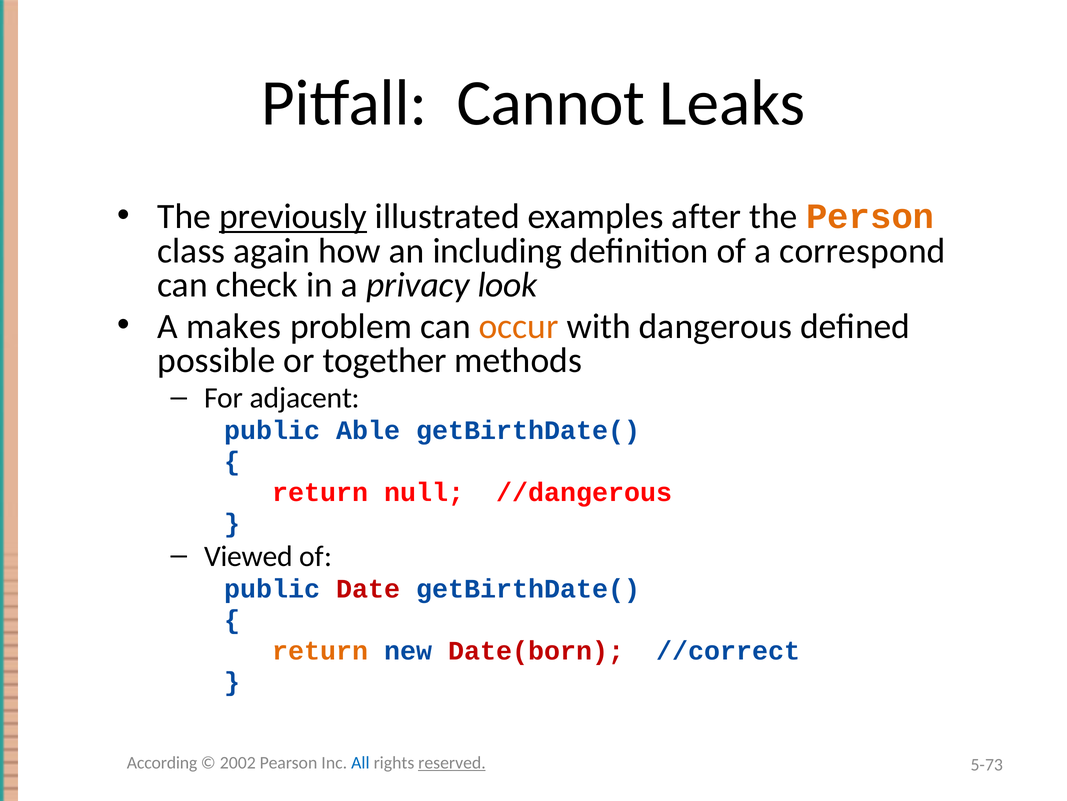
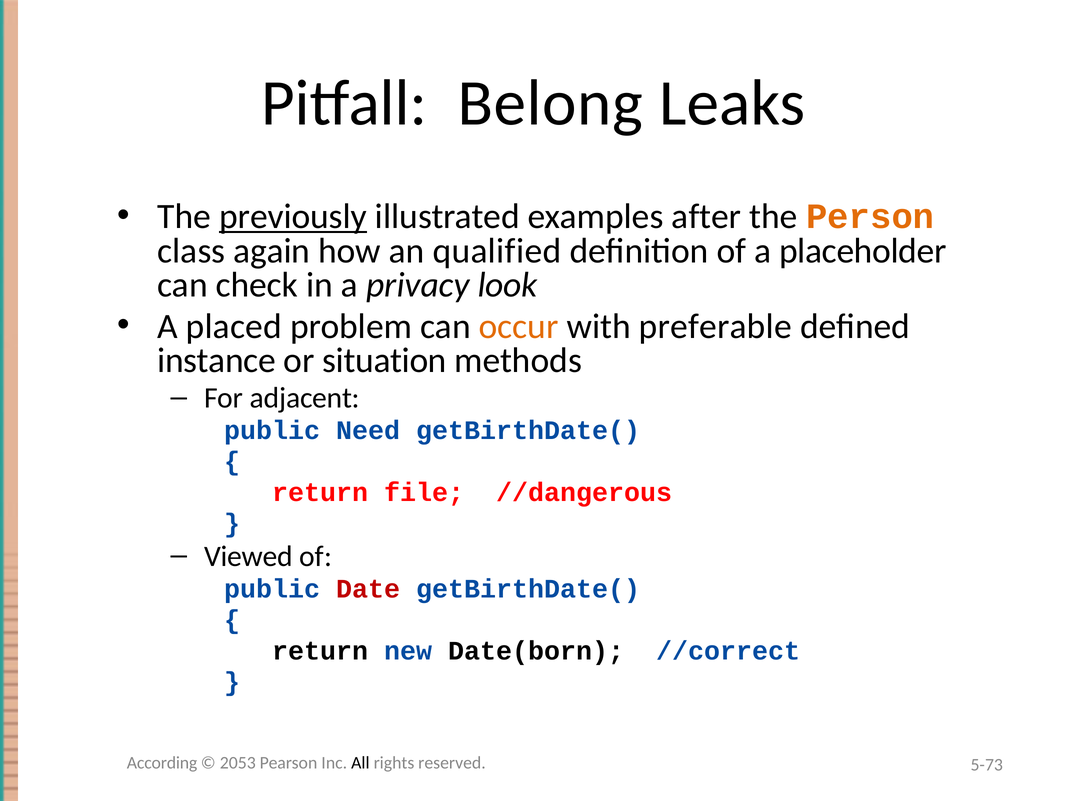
Cannot: Cannot -> Belong (550, 103)
including: including -> qualified (497, 251)
correspond: correspond -> placeholder (863, 251)
makes: makes -> placed (234, 326)
dangerous: dangerous -> preferable (715, 326)
possible: possible -> instance (217, 360)
together: together -> situation (385, 360)
Able: Able -> Need (368, 430)
null: null -> file (424, 492)
return colour: orange -> black (320, 650)
Date(born colour: red -> black (536, 650)
2002: 2002 -> 2053 (238, 762)
All colour: blue -> black (360, 762)
reserved underline: present -> none (452, 762)
